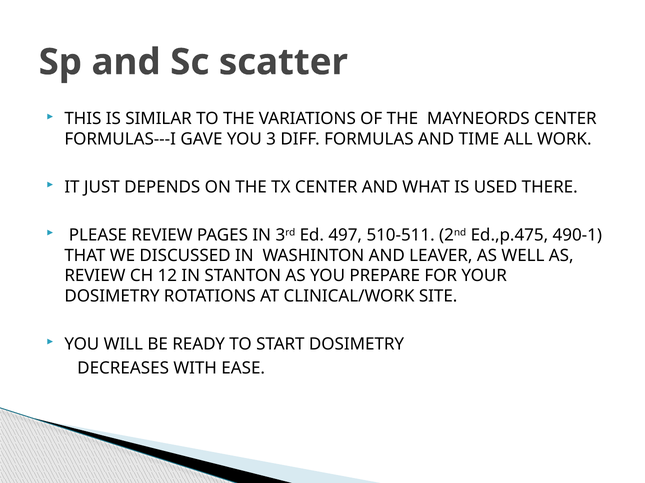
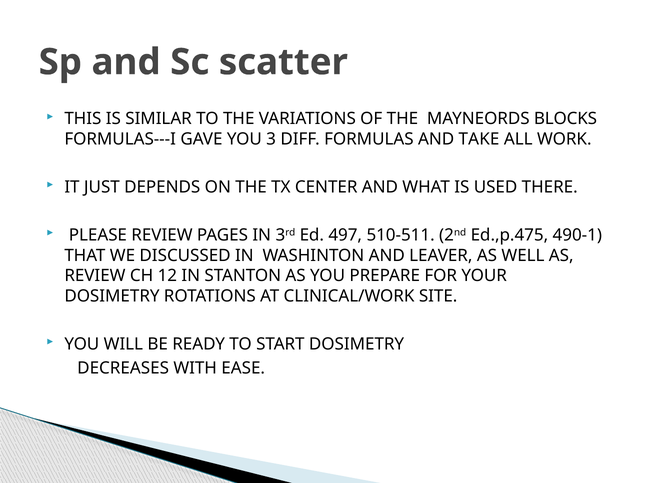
MAYNEORDS CENTER: CENTER -> BLOCKS (565, 119)
TIME: TIME -> TAKE (479, 139)
